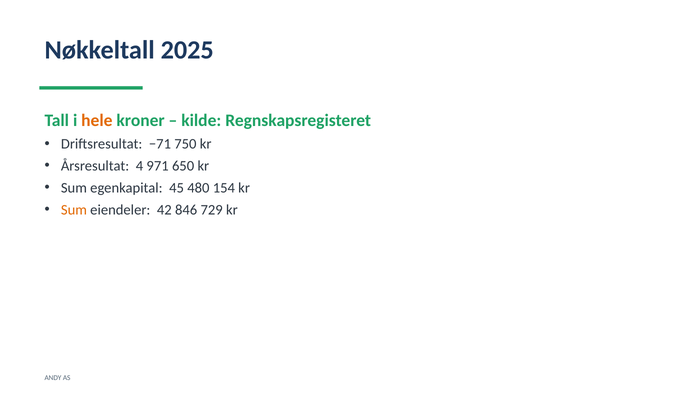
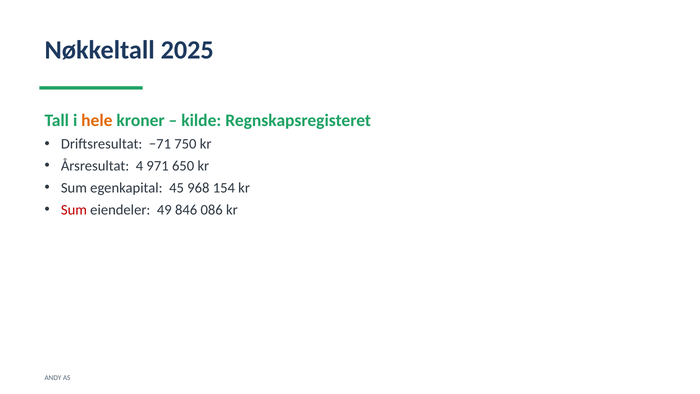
480: 480 -> 968 (198, 188)
Sum colour: orange -> red (74, 210)
42: 42 -> 49 (164, 210)
729: 729 -> 086 (212, 210)
